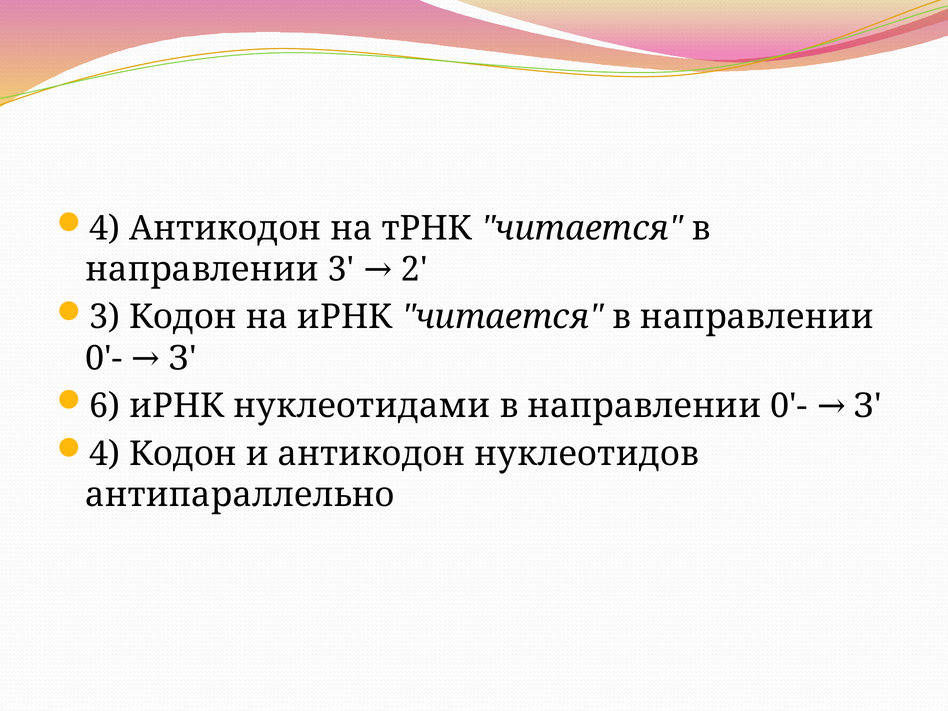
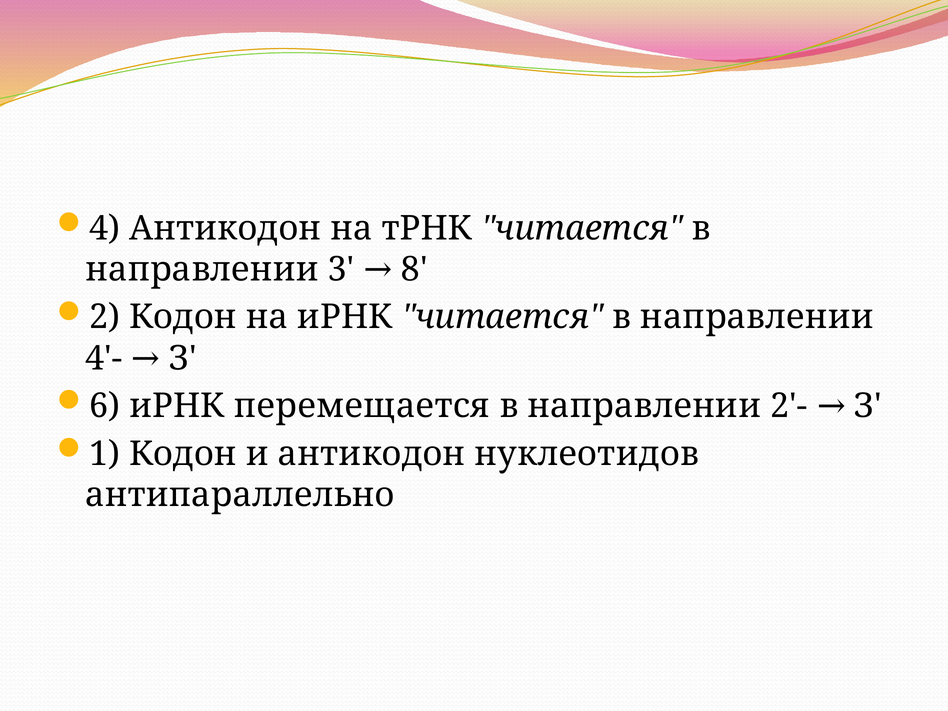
2: 2 -> 8 (414, 269)
3: 3 -> 2 (105, 317)
0'-: 0'- -> 4'- (104, 358)
нуклеотидами: нуклеотидами -> перемещается (362, 406)
0'-: 0'- -> 2'- (789, 406)
4: 4 -> 1 (105, 454)
